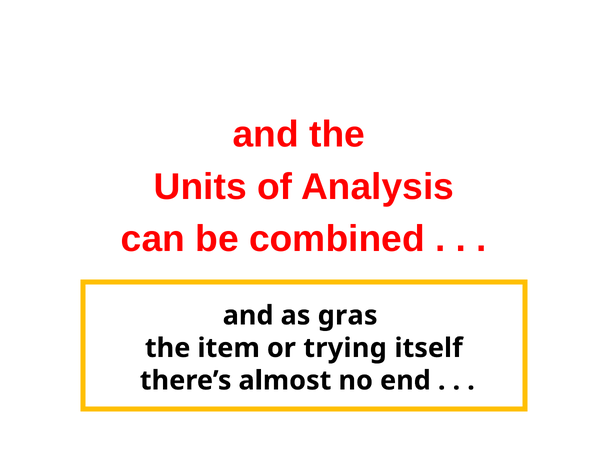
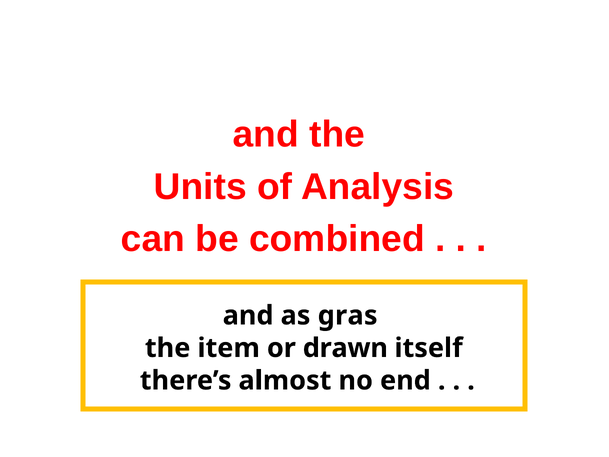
trying: trying -> drawn (345, 348)
